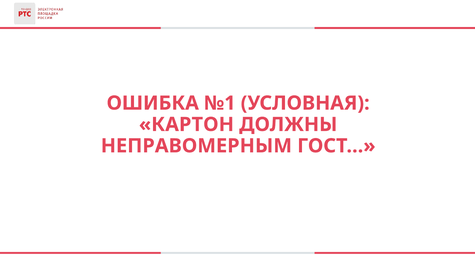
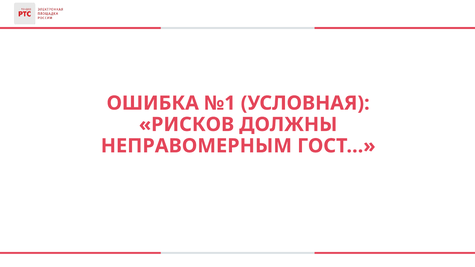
КАРТОН: КАРТОН -> РИСКОВ (187, 125)
